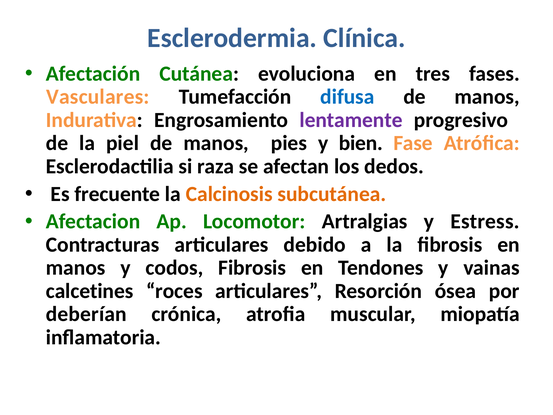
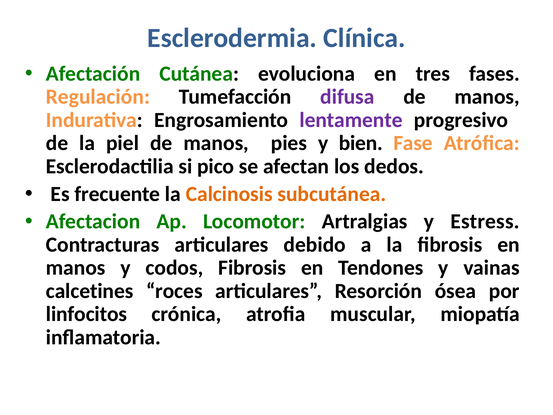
Vasculares: Vasculares -> Regulación (98, 97)
difusa colour: blue -> purple (347, 97)
raza: raza -> pico (216, 166)
deberían: deberían -> linfocitos (86, 314)
